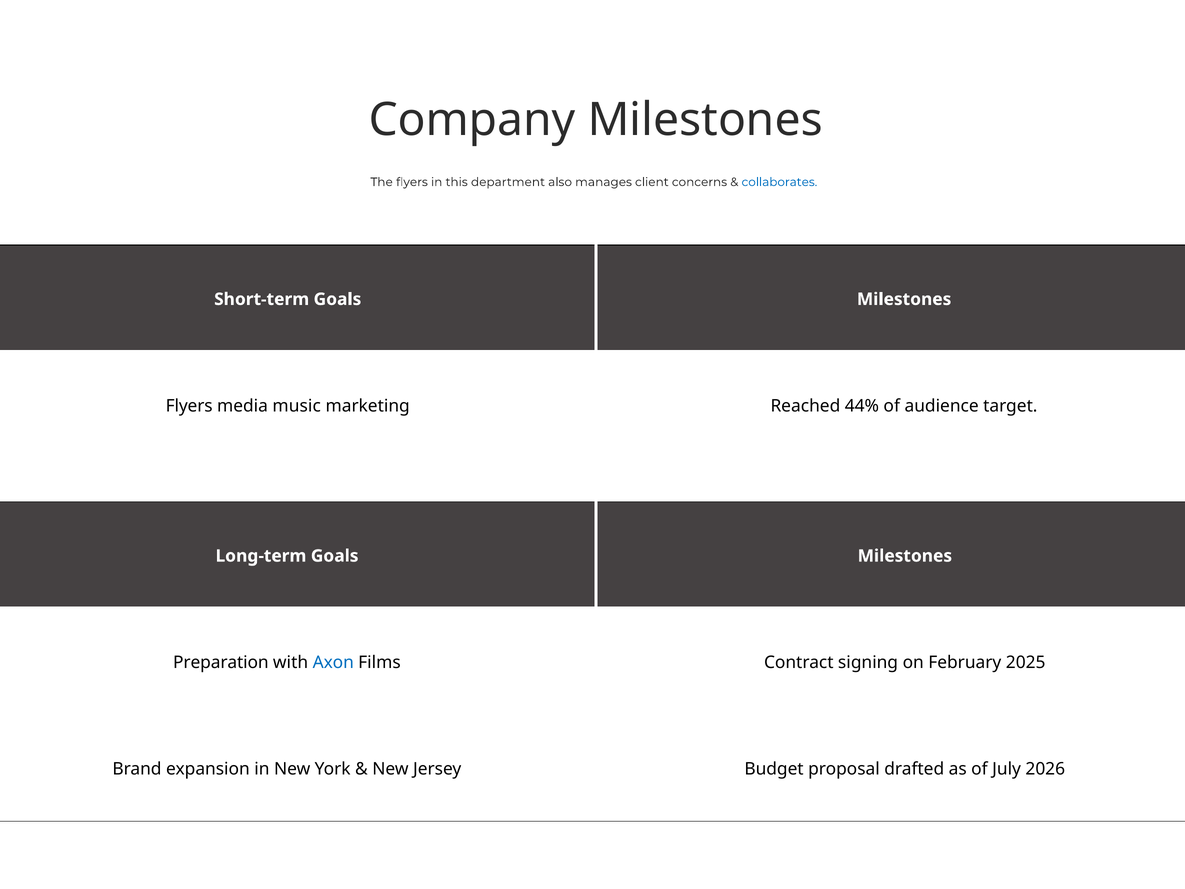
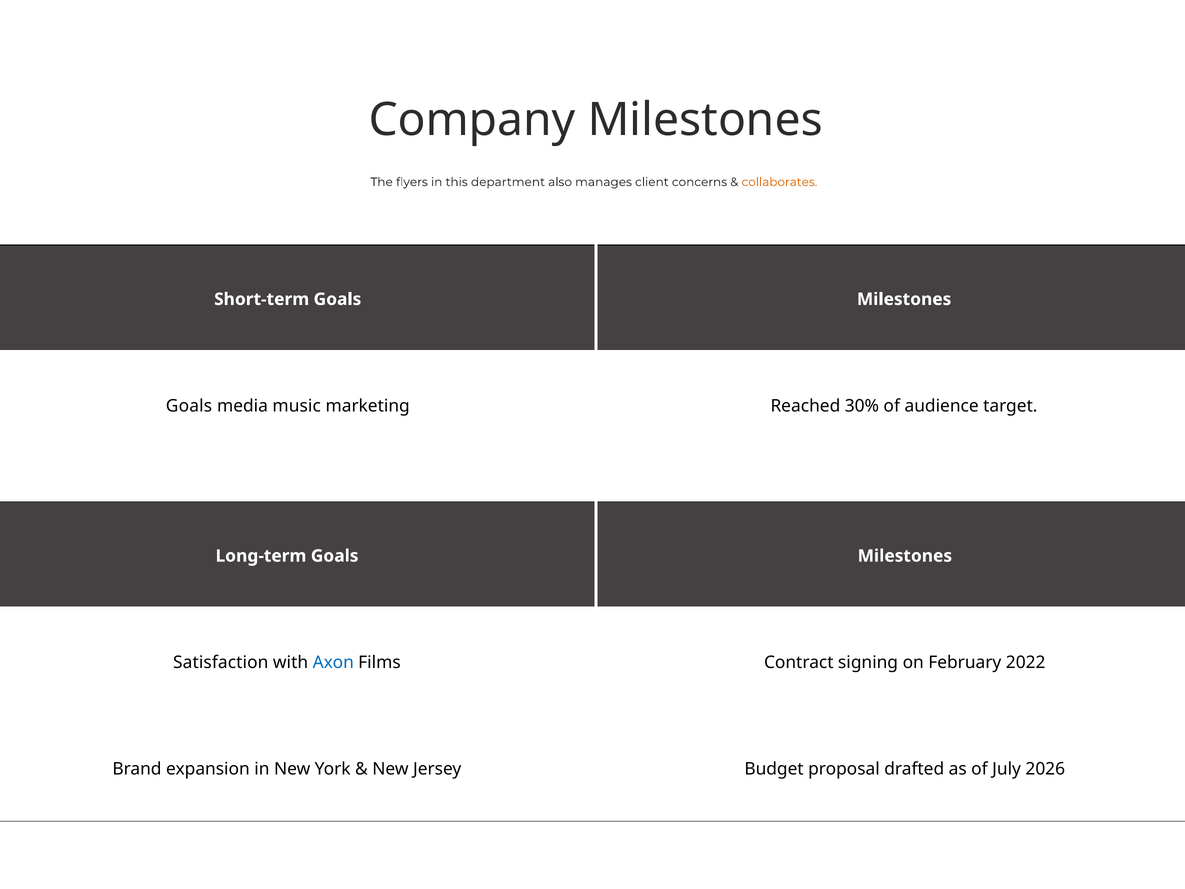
collaborates colour: blue -> orange (779, 182)
Flyers: Flyers -> Goals (189, 406)
44%: 44% -> 30% (862, 406)
Preparation: Preparation -> Satisfaction (221, 662)
2025: 2025 -> 2022 (1026, 662)
